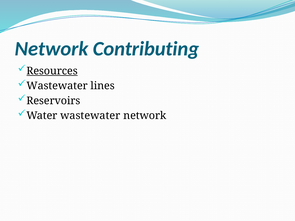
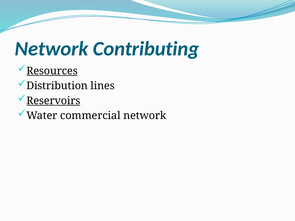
Wastewater: Wastewater -> Distribution (57, 86)
Reservoirs underline: none -> present (53, 101)
Water wastewater: wastewater -> commercial (90, 116)
